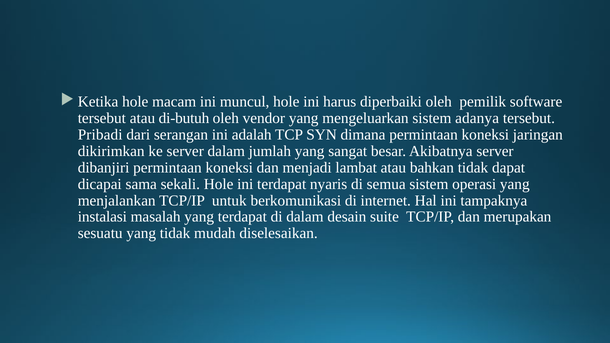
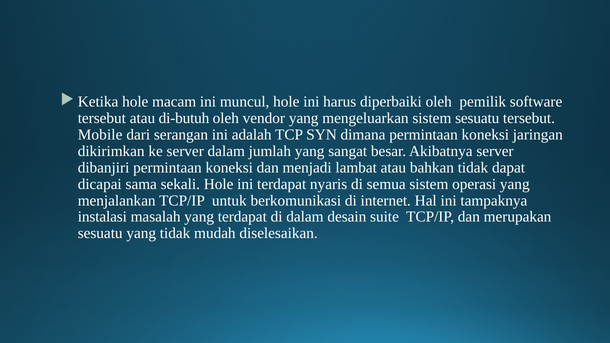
sistem adanya: adanya -> sesuatu (477, 118)
Pribadi: Pribadi -> Mobile (100, 135)
